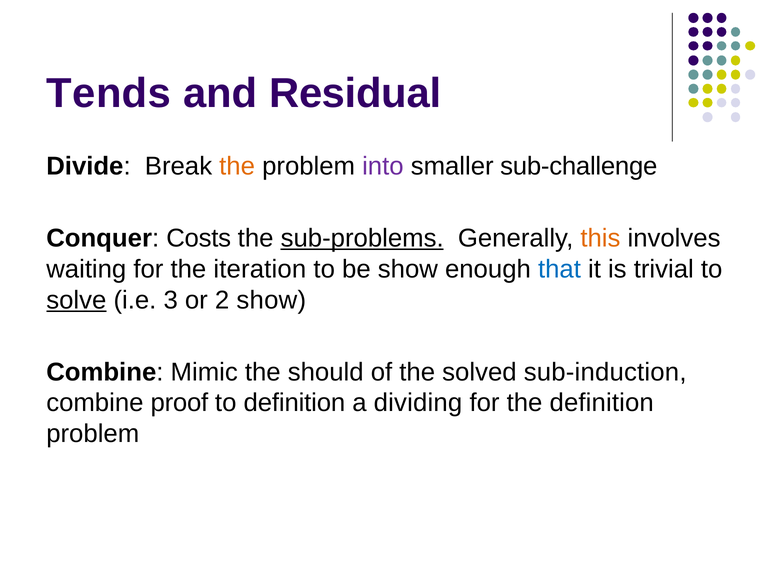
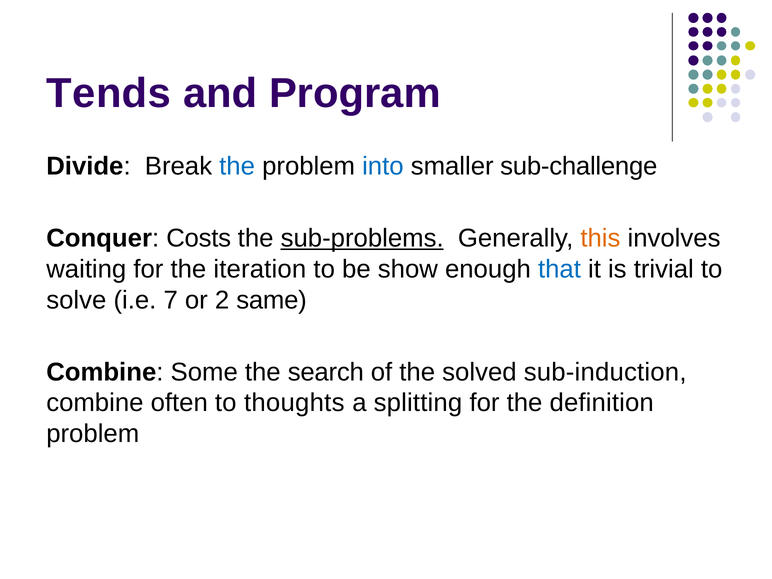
Residual: Residual -> Program (355, 94)
the colour: orange -> blue (237, 166)
into colour: purple -> blue (383, 166)
solve underline: present -> none (76, 300)
3: 3 -> 7 (171, 300)
2 show: show -> same (272, 300)
Mimic: Mimic -> Some (204, 372)
should: should -> search (326, 372)
proof: proof -> often (179, 403)
to definition: definition -> thoughts (294, 403)
dividing: dividing -> splitting (418, 403)
